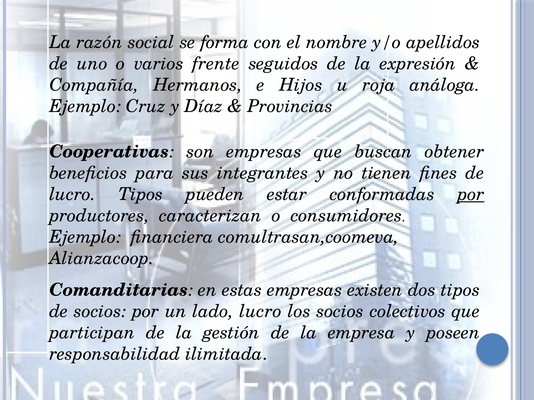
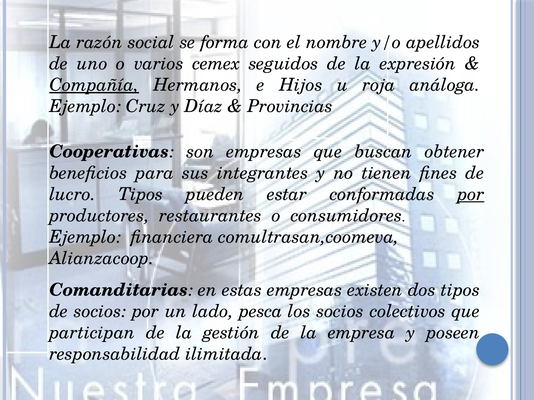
frente: frente -> cemex (216, 64)
Compañía underline: none -> present (94, 85)
caracterizan: caracterizan -> restaurantes (211, 216)
lado lucro: lucro -> pesca (261, 312)
